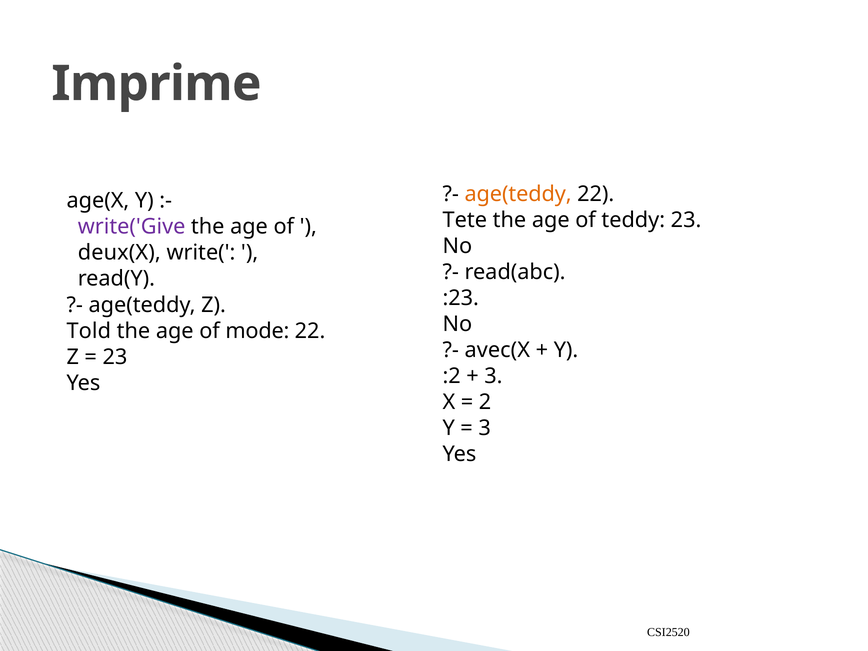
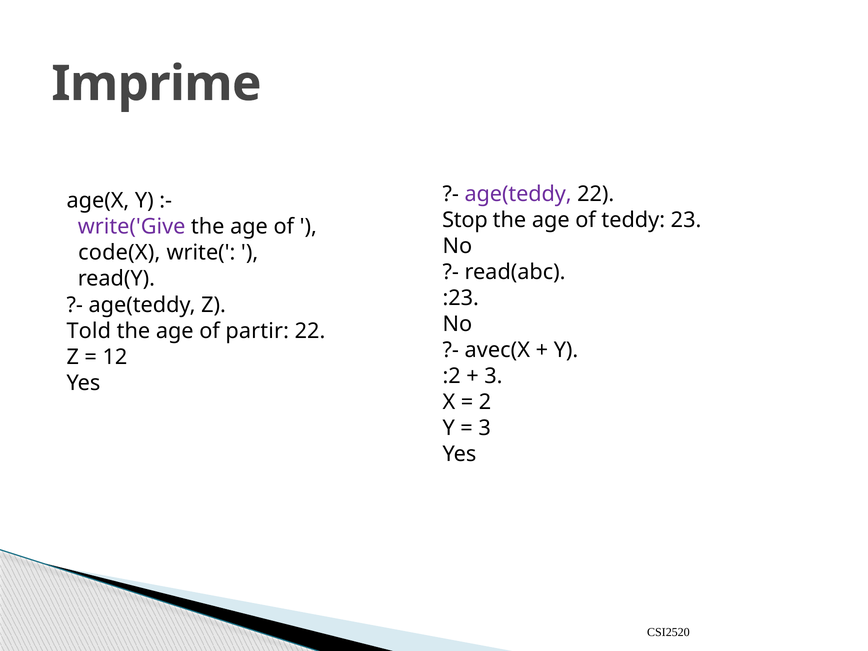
age(teddy colour: orange -> purple (518, 194)
Tete: Tete -> Stop (465, 220)
deux(X: deux(X -> code(X (119, 253)
mode: mode -> partir (257, 331)
23: 23 -> 12 (115, 357)
